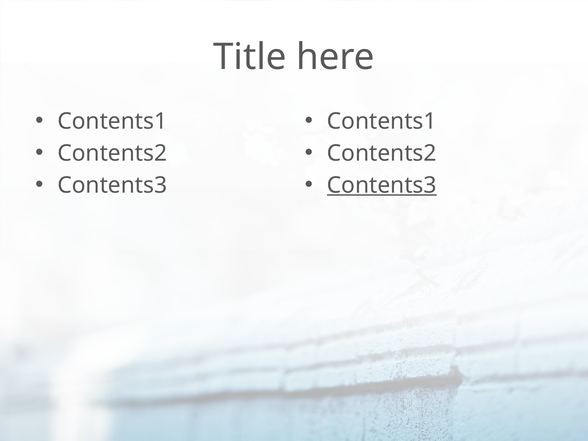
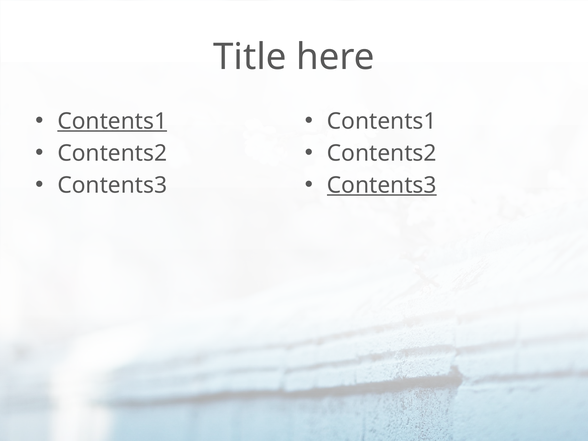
Contents1 underline: none -> present (112, 121)
